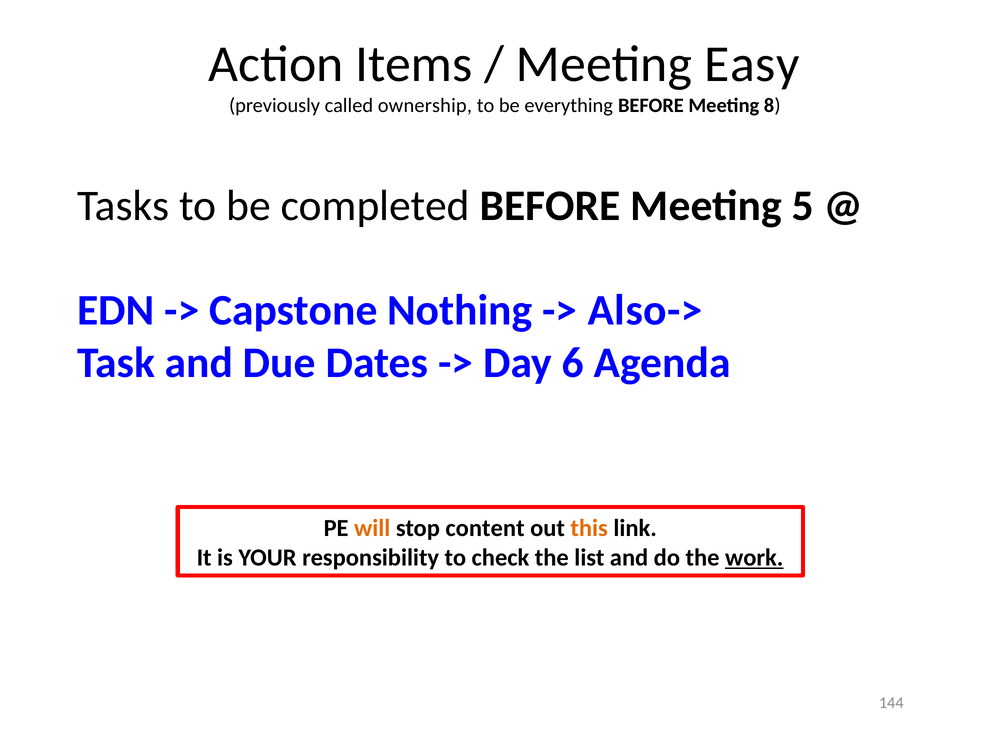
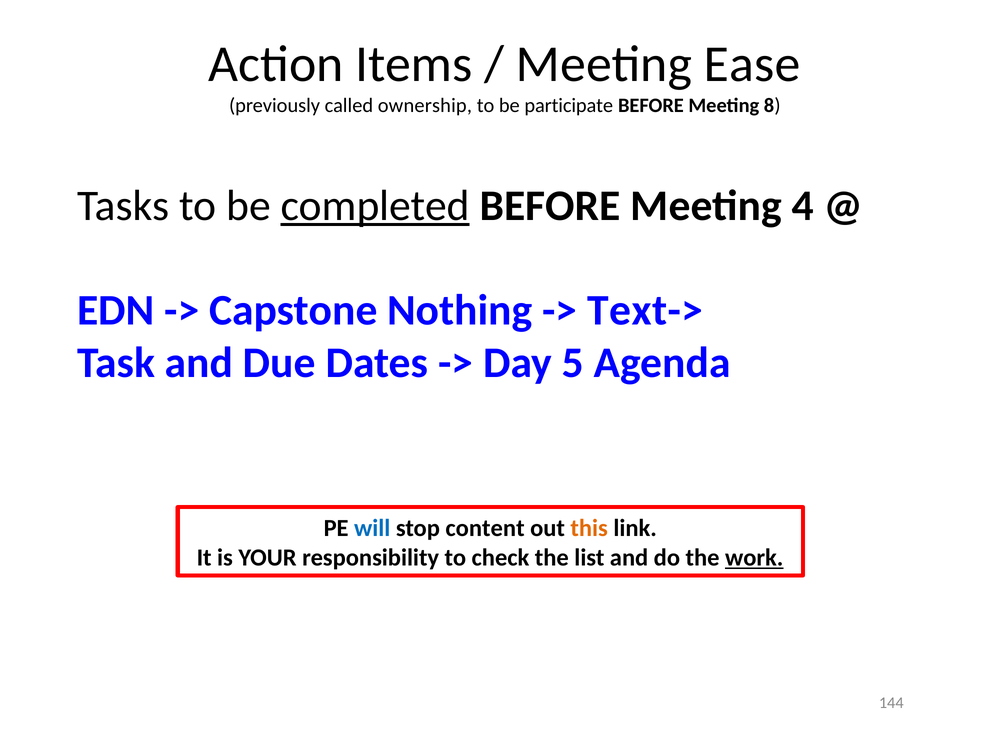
Easy: Easy -> Ease (752, 64)
everything: everything -> participate (569, 105)
completed underline: none -> present (375, 206)
5: 5 -> 4 (803, 206)
Also->: Also-> -> Text-> (645, 310)
6: 6 -> 5 (573, 363)
will colour: orange -> blue (372, 528)
